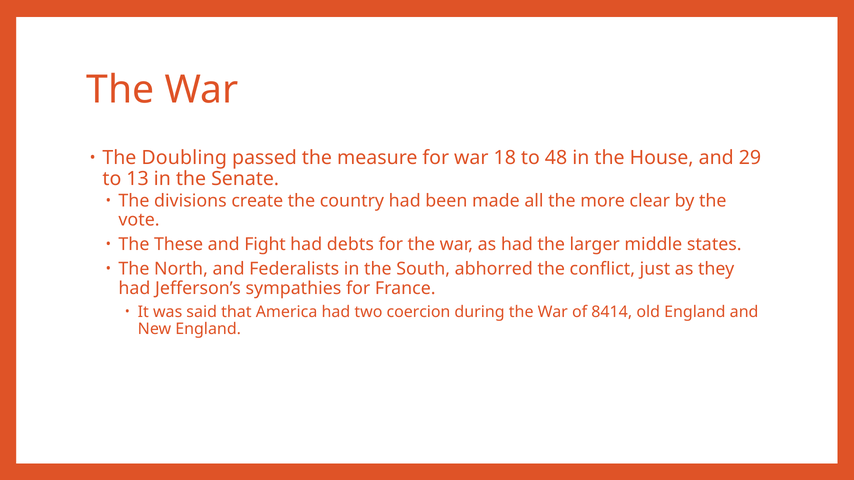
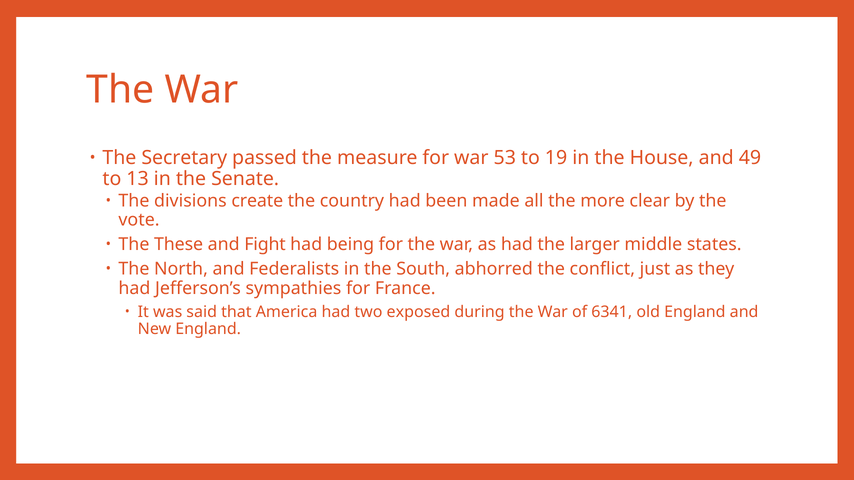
Doubling: Doubling -> Secretary (184, 158)
18: 18 -> 53 (505, 158)
48: 48 -> 19 (556, 158)
29: 29 -> 49 (750, 158)
debts: debts -> being (350, 245)
coercion: coercion -> exposed (418, 312)
8414: 8414 -> 6341 (612, 312)
